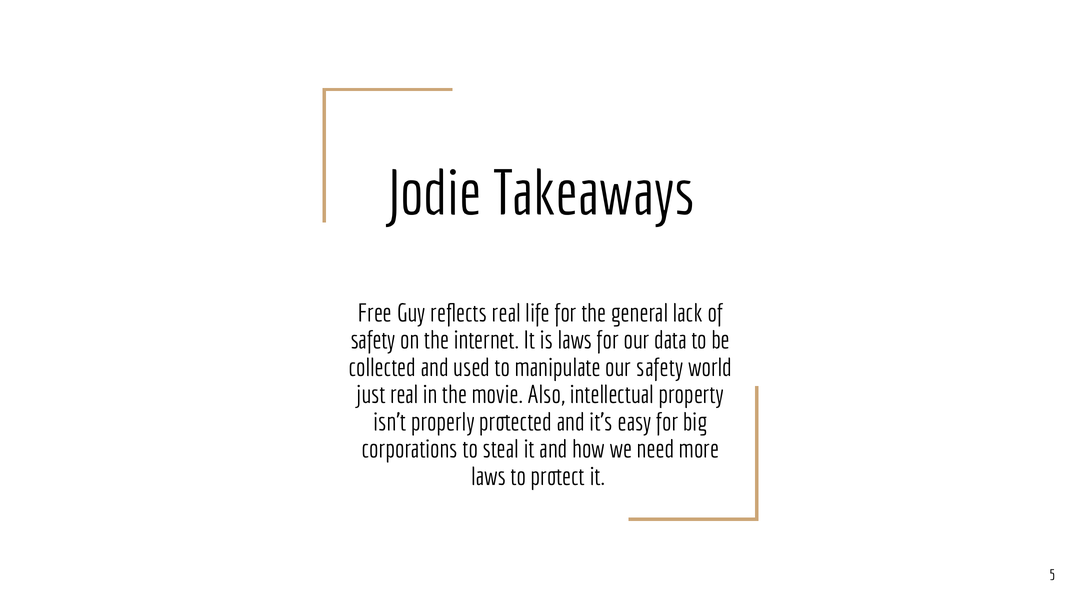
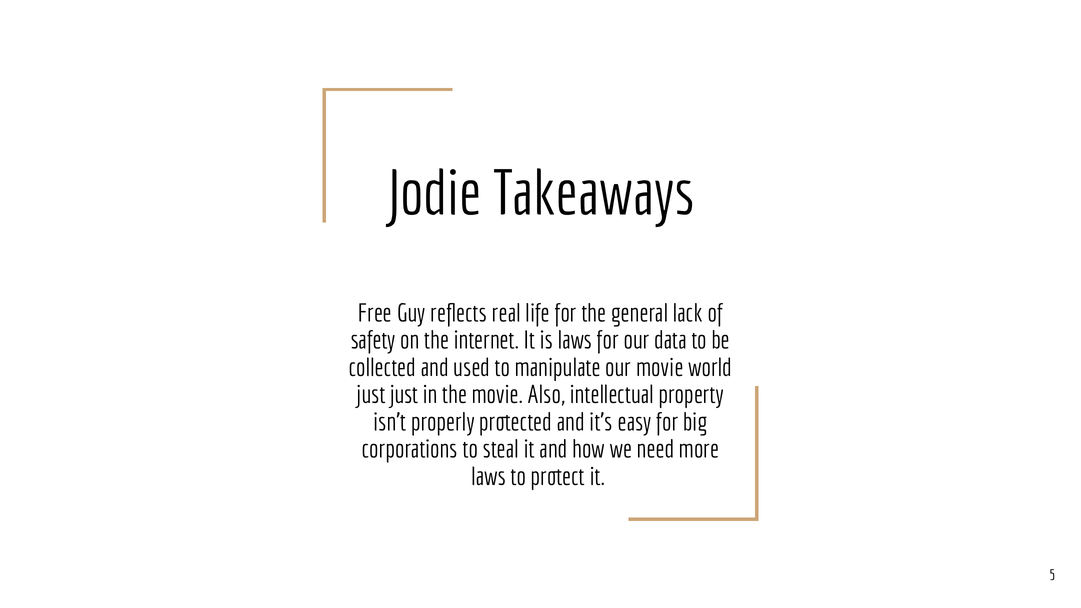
our safety: safety -> movie (660, 368)
just real: real -> just (404, 395)
